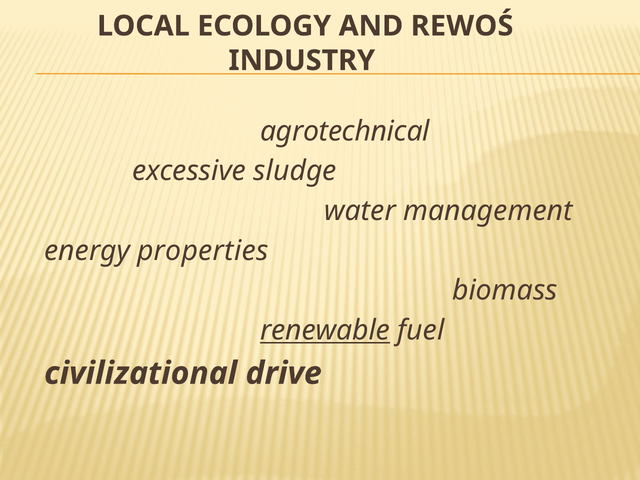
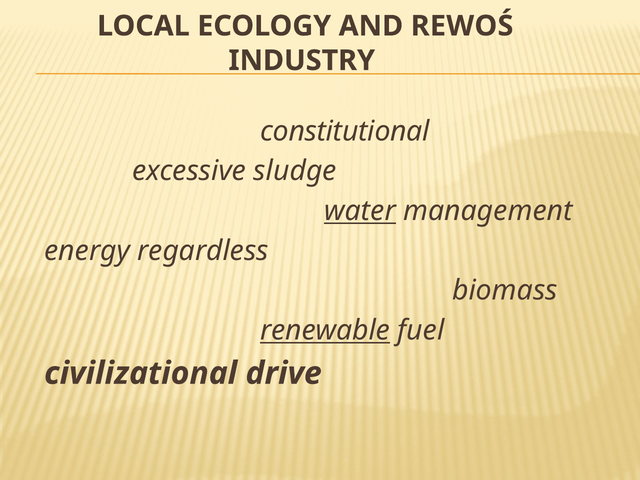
agrotechnical: agrotechnical -> constitutional (345, 131)
water underline: none -> present (360, 211)
properties: properties -> regardless (203, 251)
